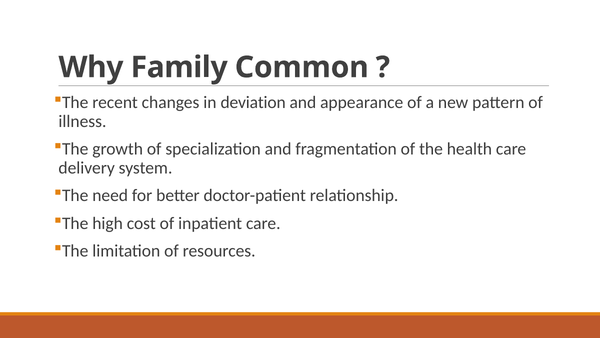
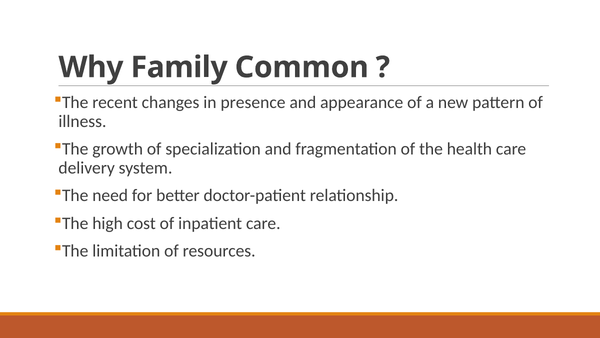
deviation: deviation -> presence (253, 102)
